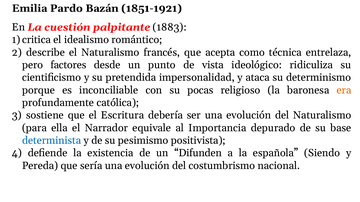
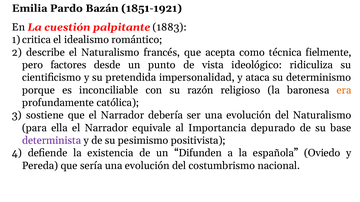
entrelaza: entrelaza -> fielmente (329, 52)
pocas: pocas -> razón (200, 90)
que el Escritura: Escritura -> Narrador (123, 116)
determinista colour: blue -> purple (52, 141)
Siendo: Siendo -> Oviedo (322, 153)
